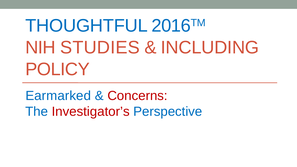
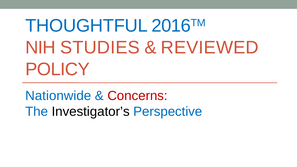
INCLUDING: INCLUDING -> REVIEWED (210, 47)
Earmarked: Earmarked -> Nationwide (58, 96)
Investigator’s colour: red -> black (91, 112)
